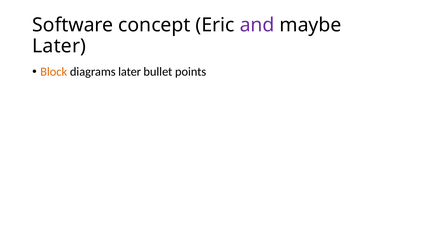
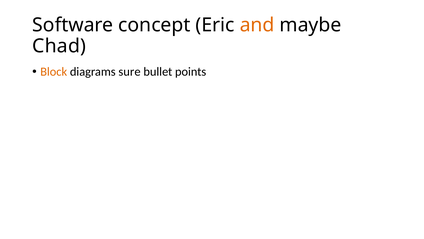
and colour: purple -> orange (257, 25)
Later: Later -> Chad (59, 46)
diagrams later: later -> sure (129, 72)
